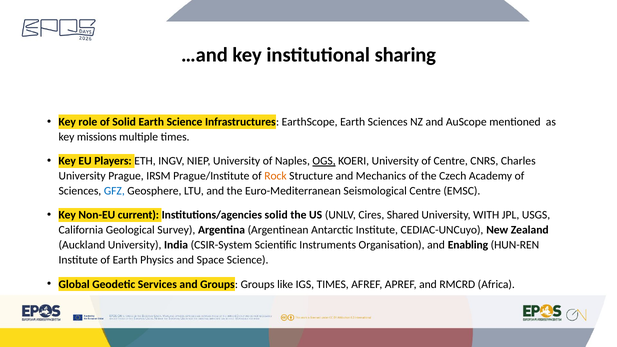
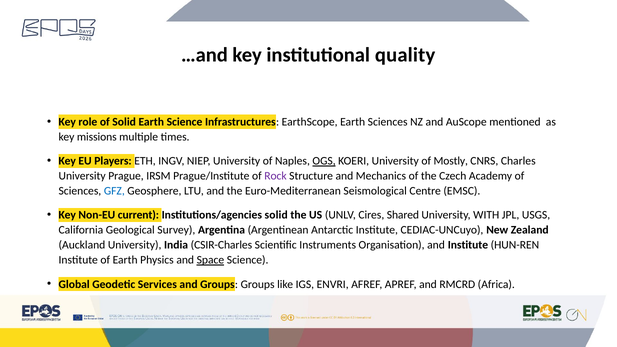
sharing: sharing -> quality (405, 55)
of Centre: Centre -> Mostly (451, 161)
Rock colour: orange -> purple (275, 176)
CSIR-System: CSIR-System -> CSIR-Charles (221, 245)
and Enabling: Enabling -> Institute (468, 245)
Space underline: none -> present (210, 260)
IGS TIMES: TIMES -> ENVRI (333, 284)
